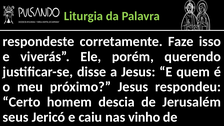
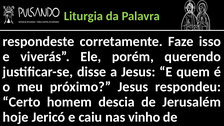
seus: seus -> hoje (16, 117)
